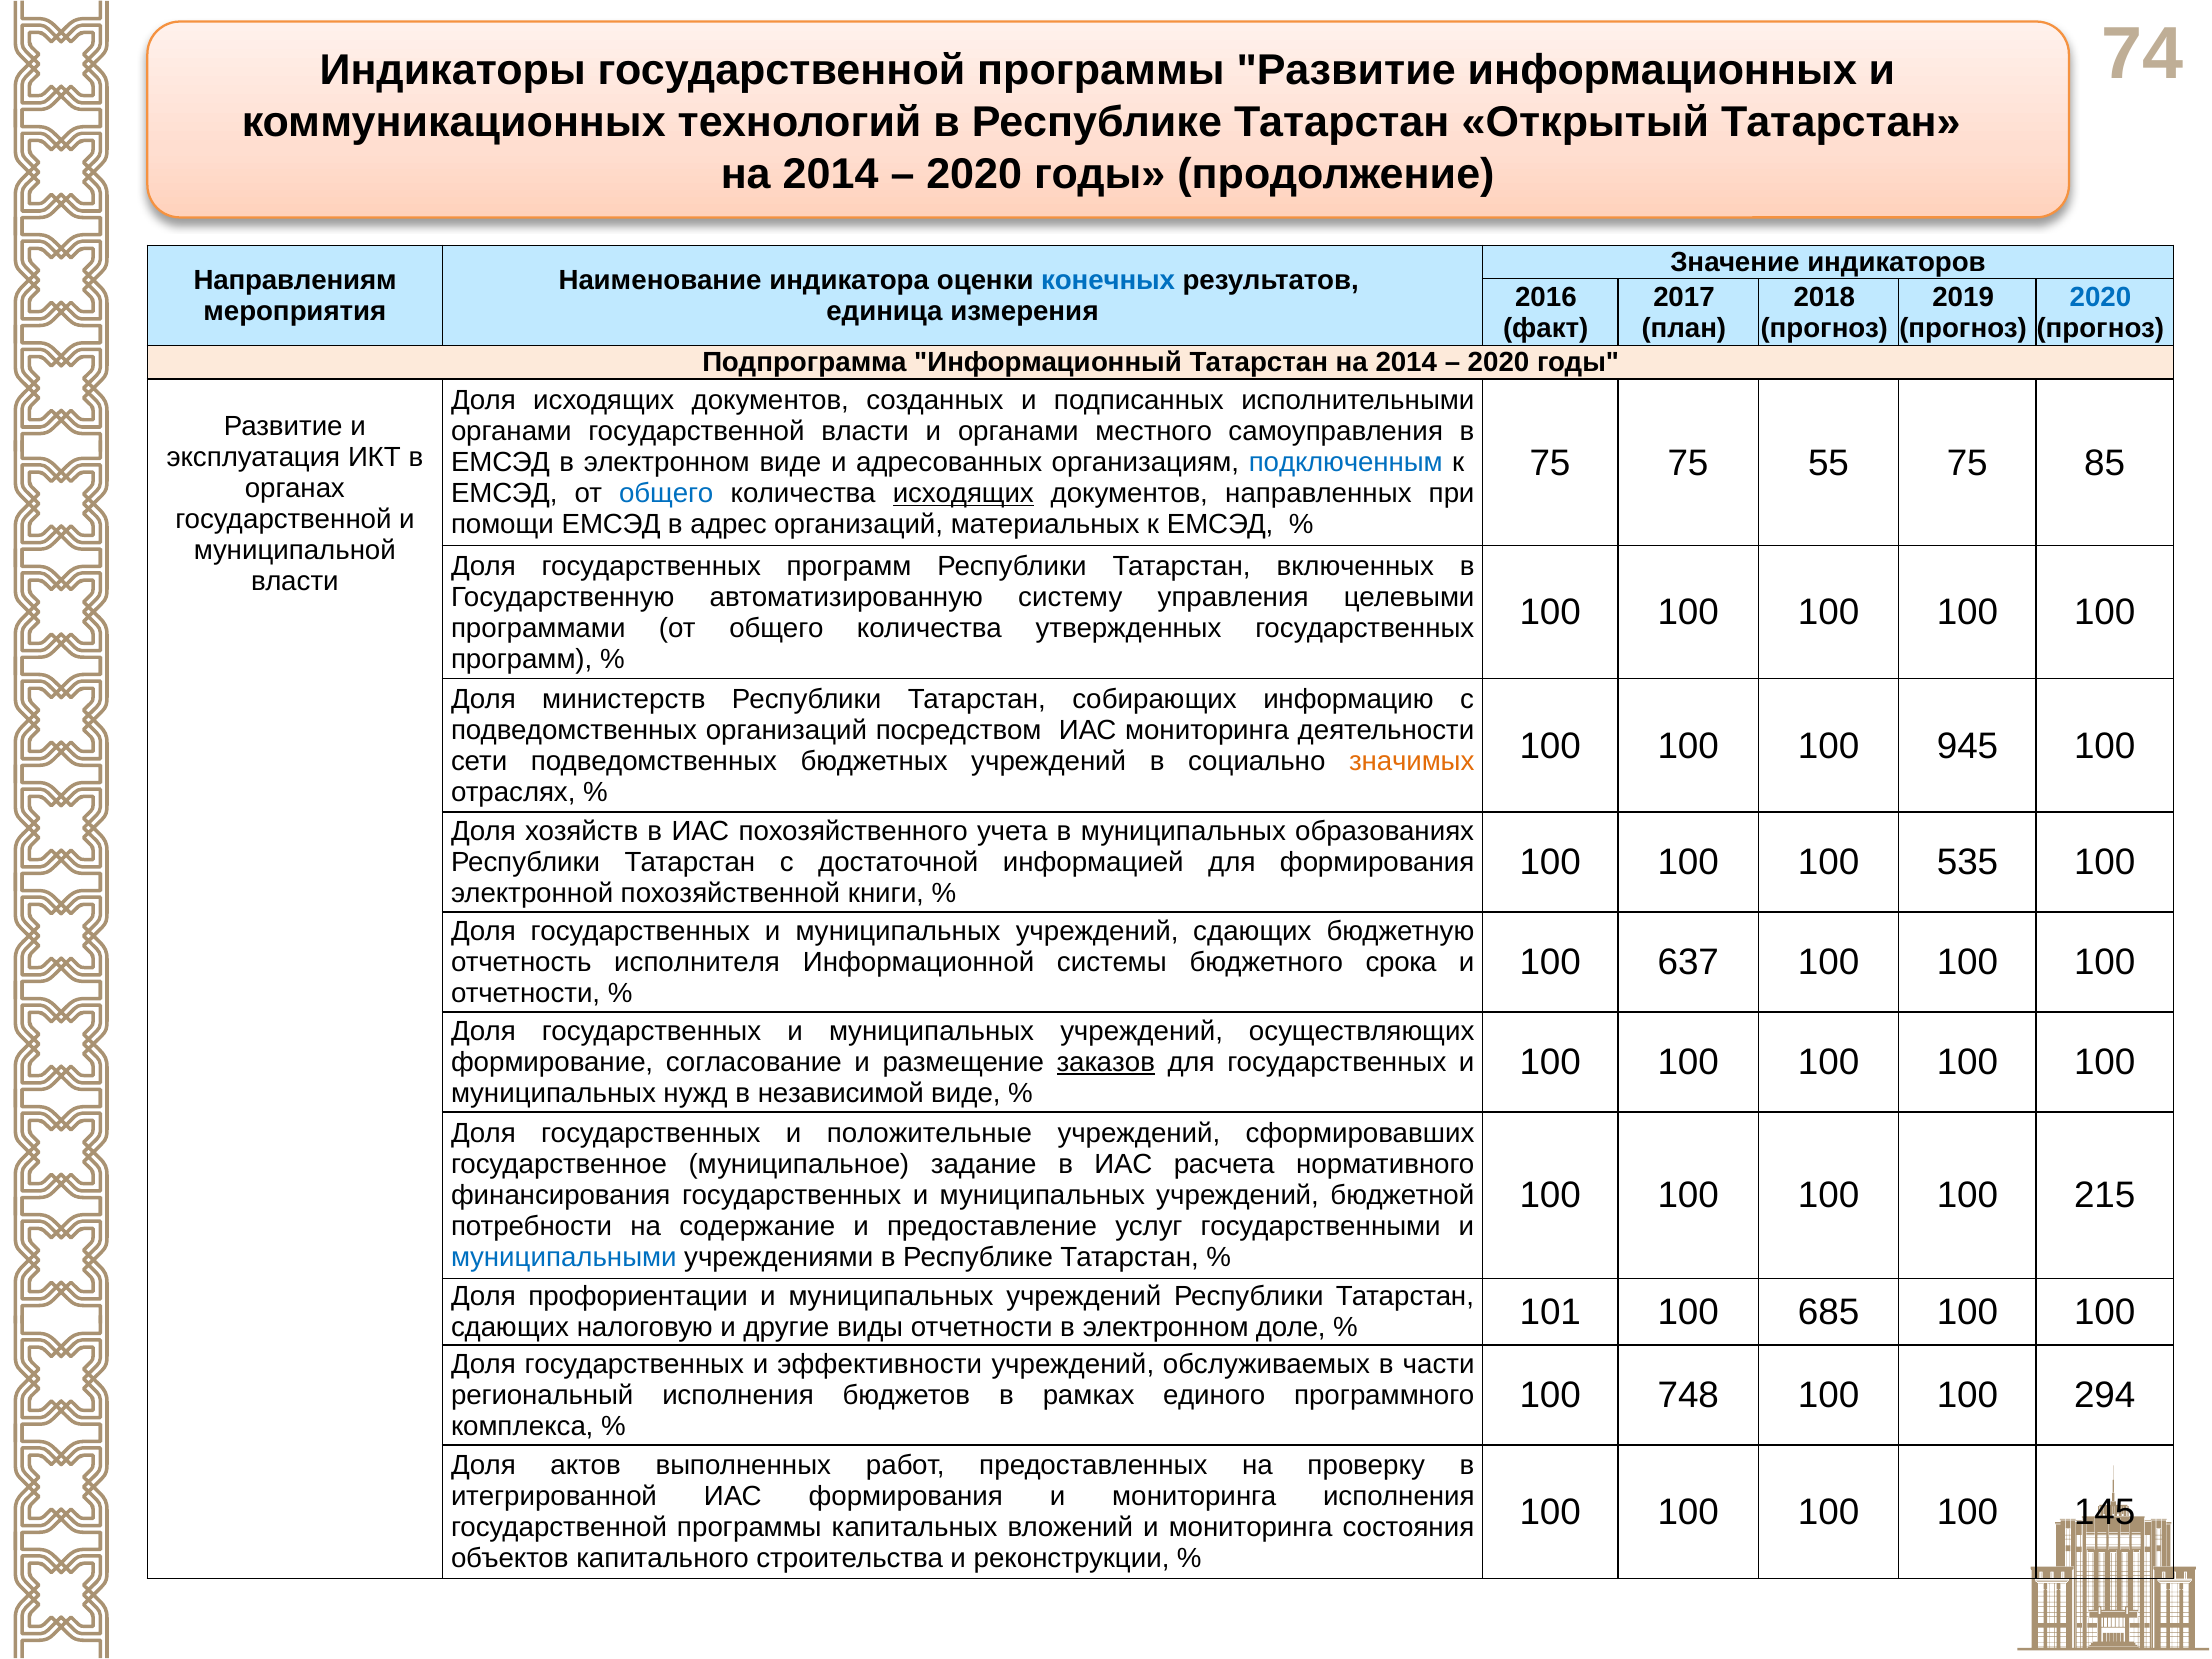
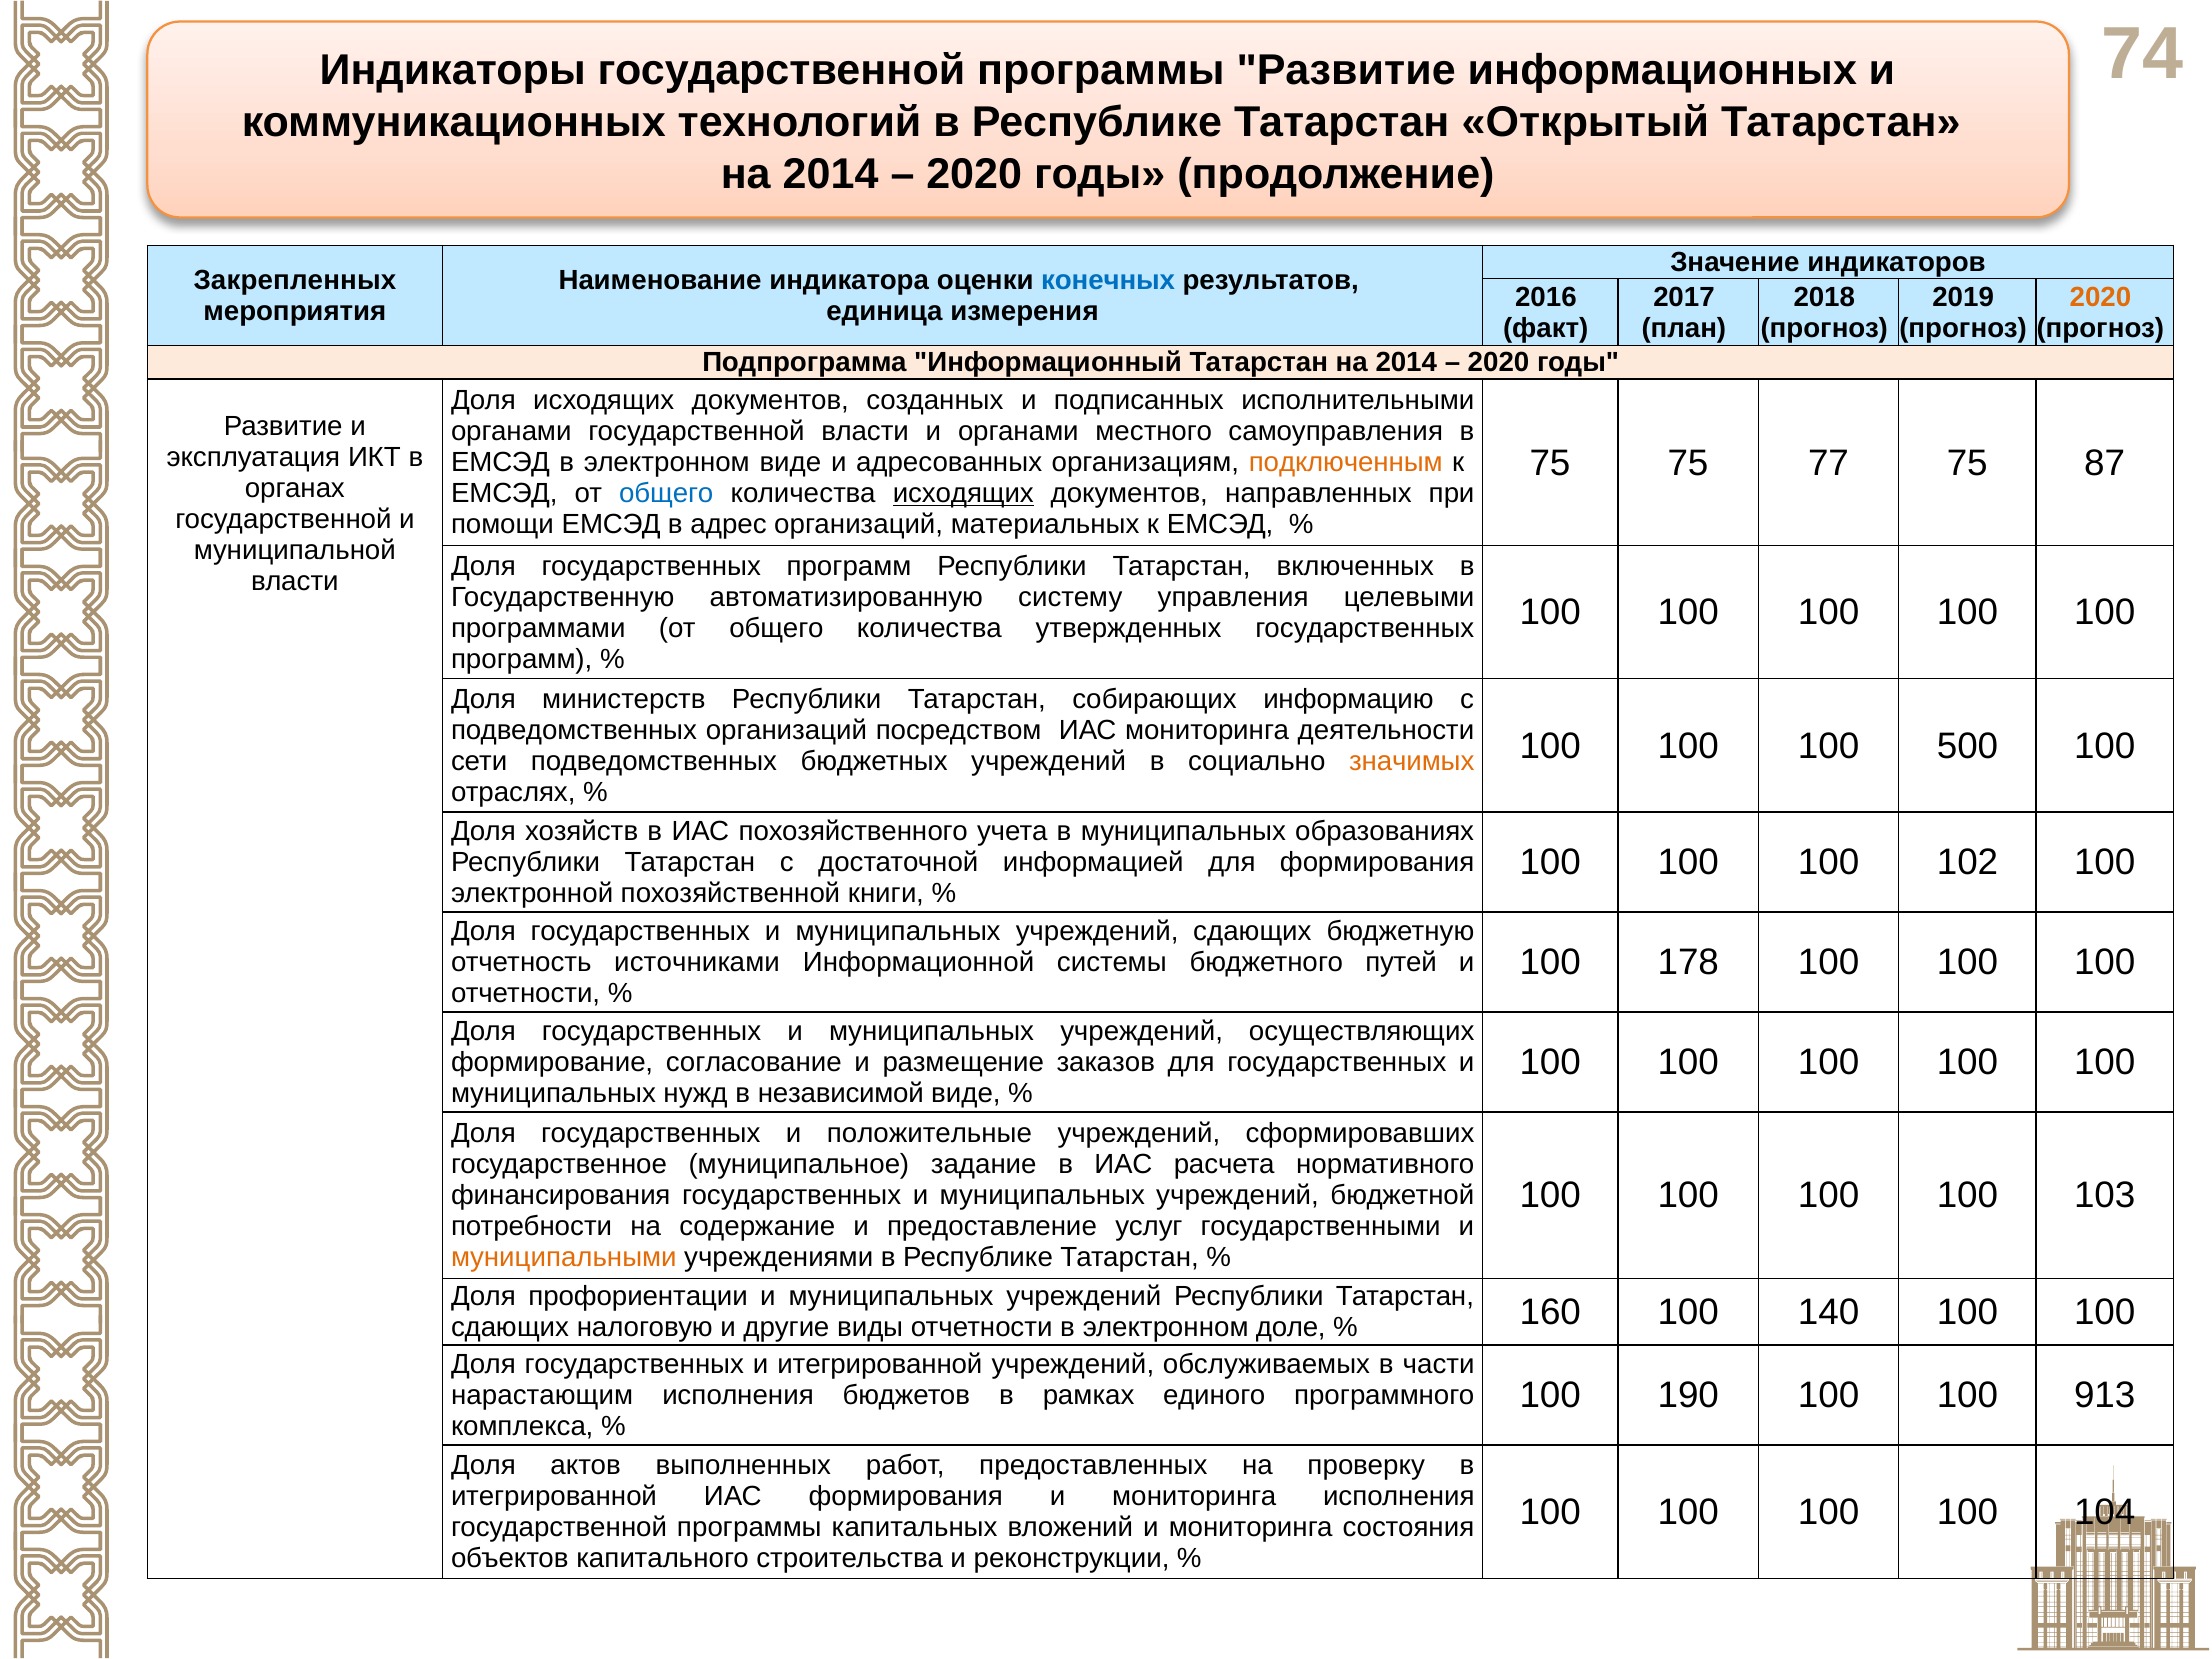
Направлениям: Направлениям -> Закрепленных (295, 280)
2020 colour: blue -> orange (2100, 297)
55: 55 -> 77 (1829, 463)
85: 85 -> 87 (2105, 463)
подключенным colour: blue -> orange (1346, 463)
945: 945 -> 500 (1967, 746)
535: 535 -> 102 (1967, 863)
637: 637 -> 178 (1688, 963)
исполнителя: исполнителя -> источниками (697, 962)
срока: срока -> путей (1401, 962)
заказов underline: present -> none (1106, 1062)
215: 215 -> 103 (2105, 1196)
муниципальными colour: blue -> orange (564, 1258)
101: 101 -> 160 (1550, 1312)
685: 685 -> 140 (1829, 1312)
и эффективности: эффективности -> итегрированной (880, 1364)
748: 748 -> 190 (1688, 1396)
294: 294 -> 913 (2105, 1396)
региональный: региональный -> нарастающим (542, 1395)
145: 145 -> 104 (2105, 1512)
